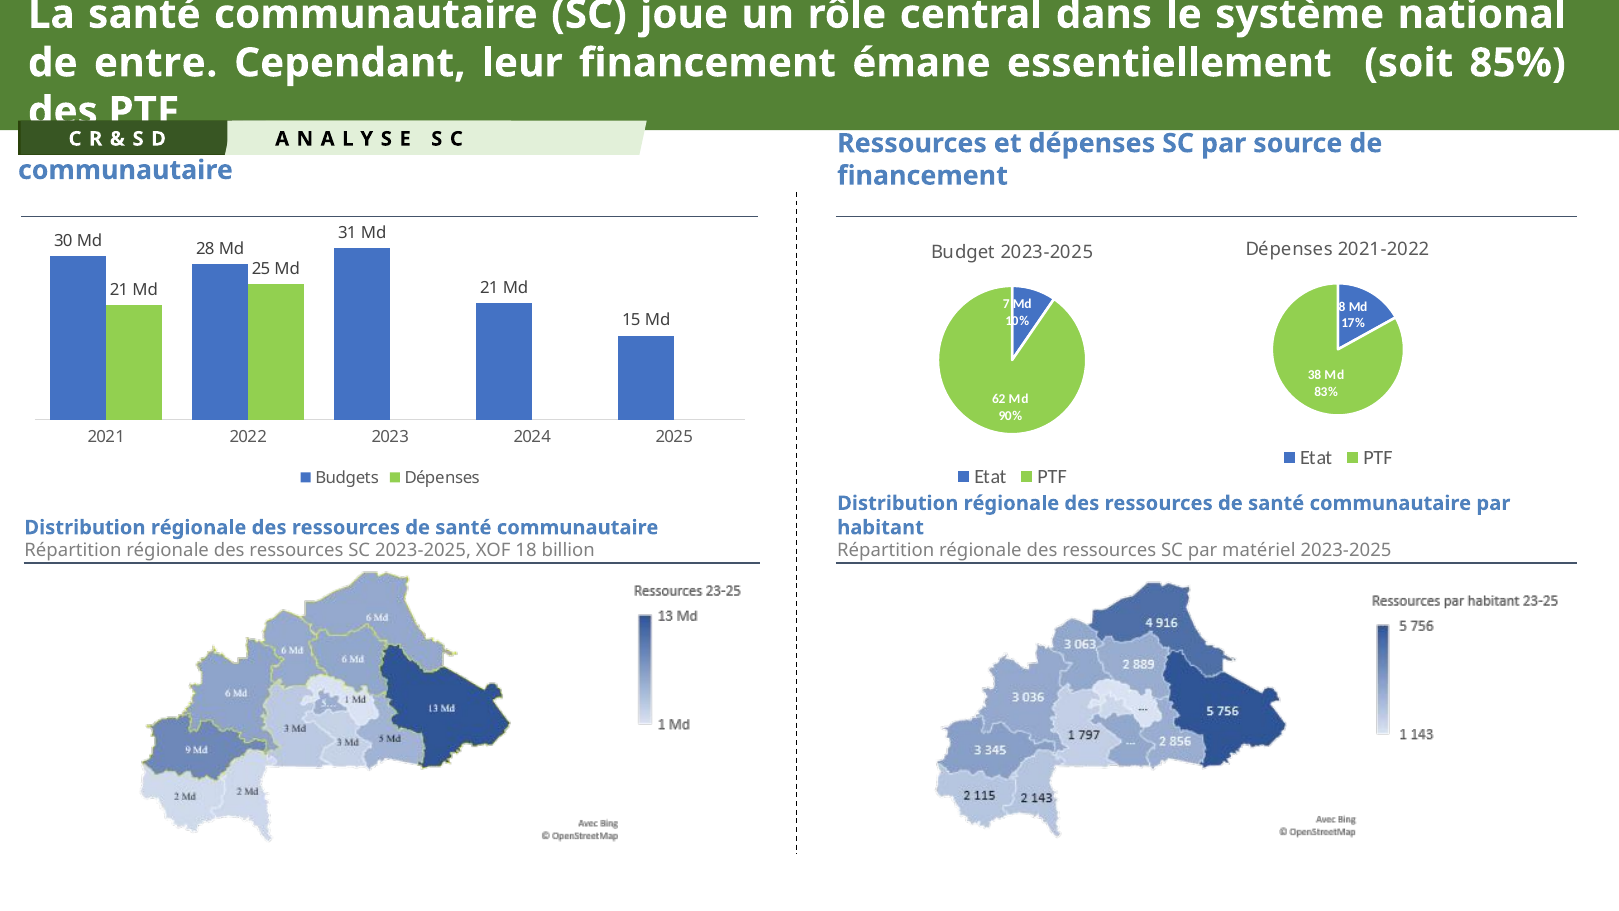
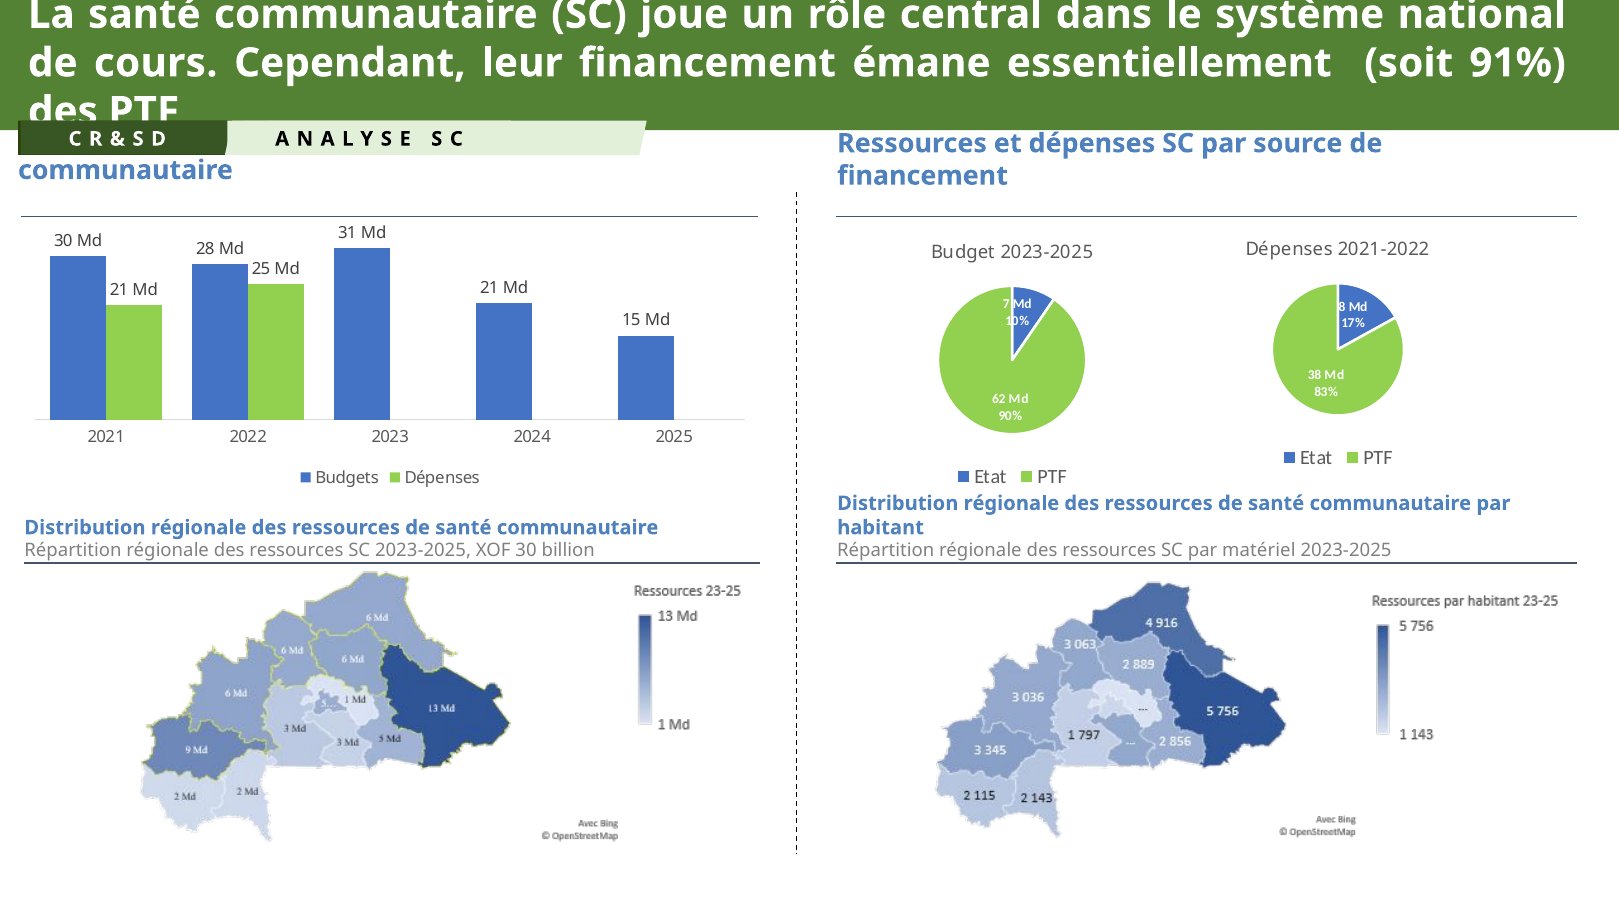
entre: entre -> cours (156, 63)
85%: 85% -> 91% (1518, 63)
XOF 18: 18 -> 30 (526, 551)
